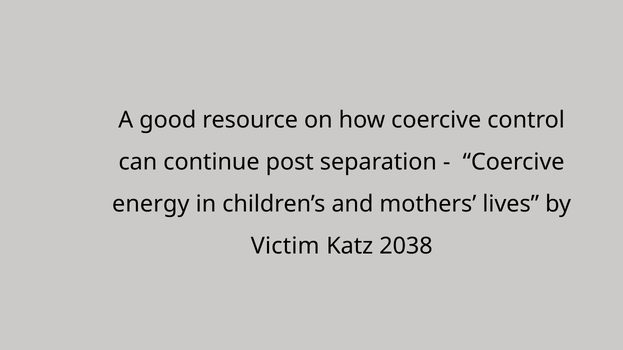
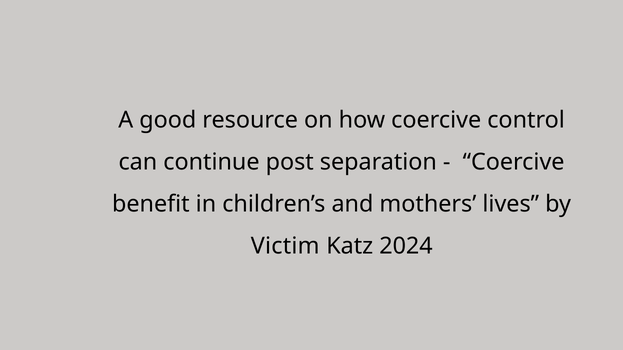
energy: energy -> benefit (151, 204)
2038: 2038 -> 2024 (406, 246)
